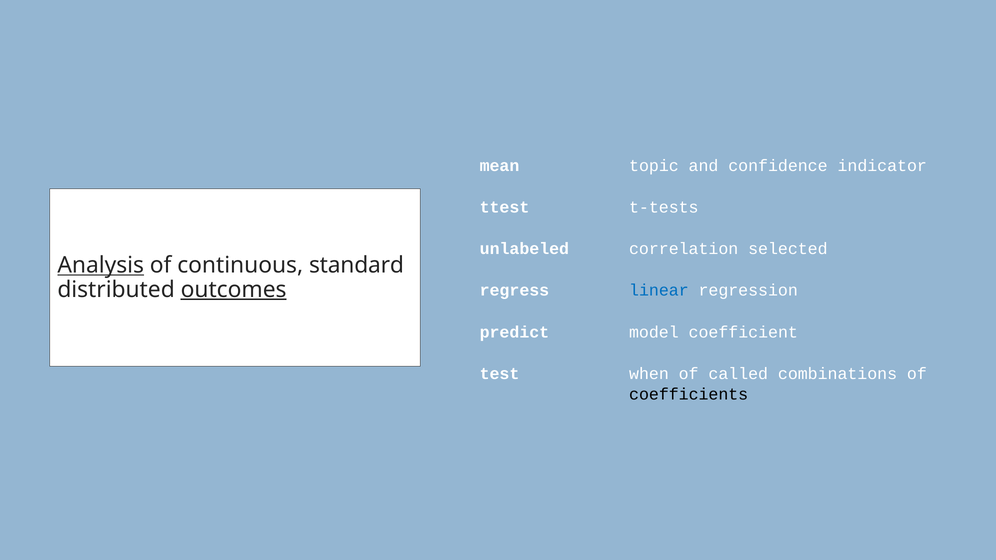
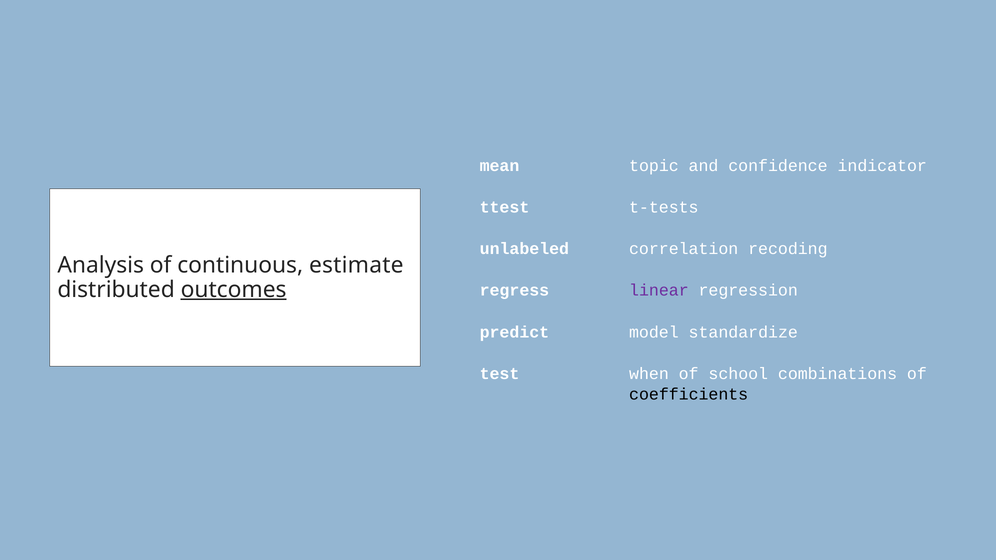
selected: selected -> recoding (788, 249)
Analysis underline: present -> none (101, 265)
standard: standard -> estimate (356, 265)
linear colour: blue -> purple (659, 291)
coefficient: coefficient -> standardize (743, 332)
called: called -> school (738, 374)
